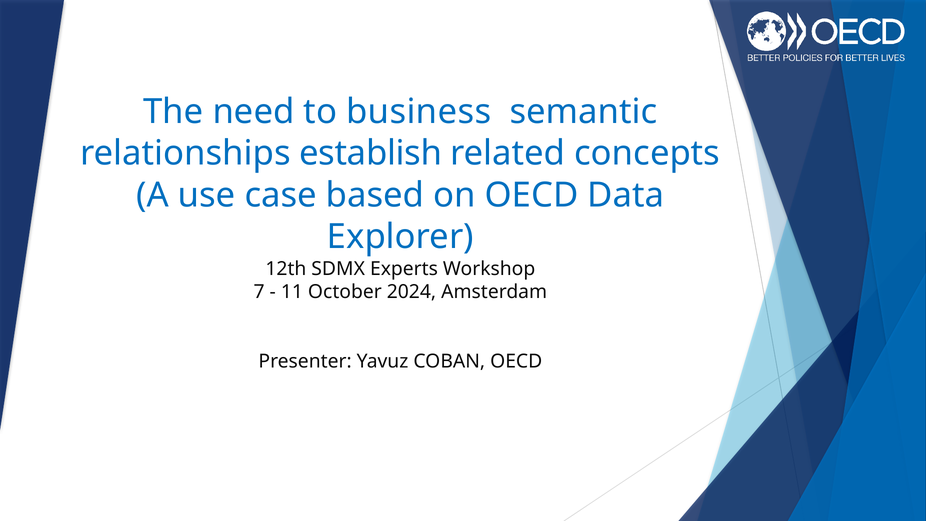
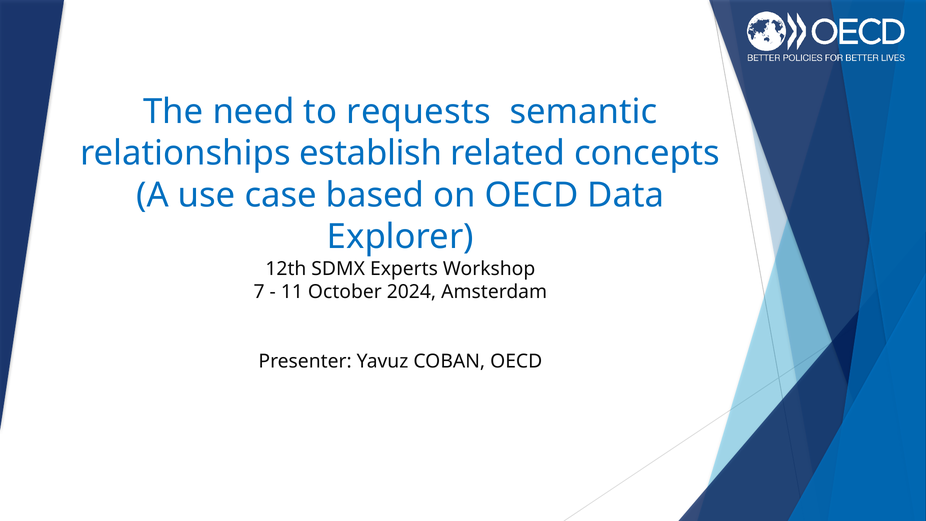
business: business -> requests (419, 112)
